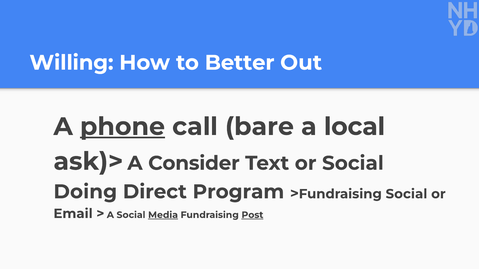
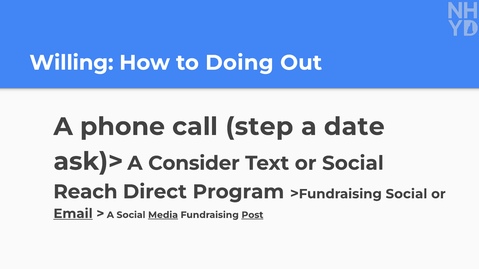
Better: Better -> Doing (239, 63)
phone underline: present -> none (122, 127)
bare: bare -> step (259, 127)
local: local -> date (354, 127)
Doing: Doing -> Reach (85, 192)
Email underline: none -> present (73, 214)
